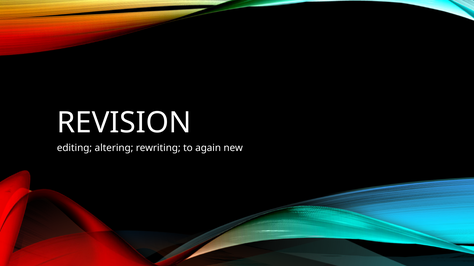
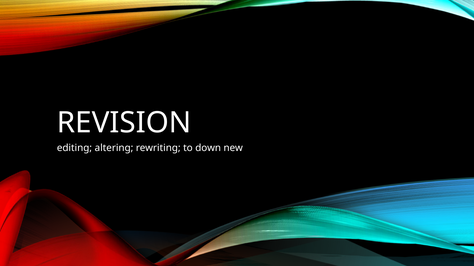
again: again -> down (208, 148)
